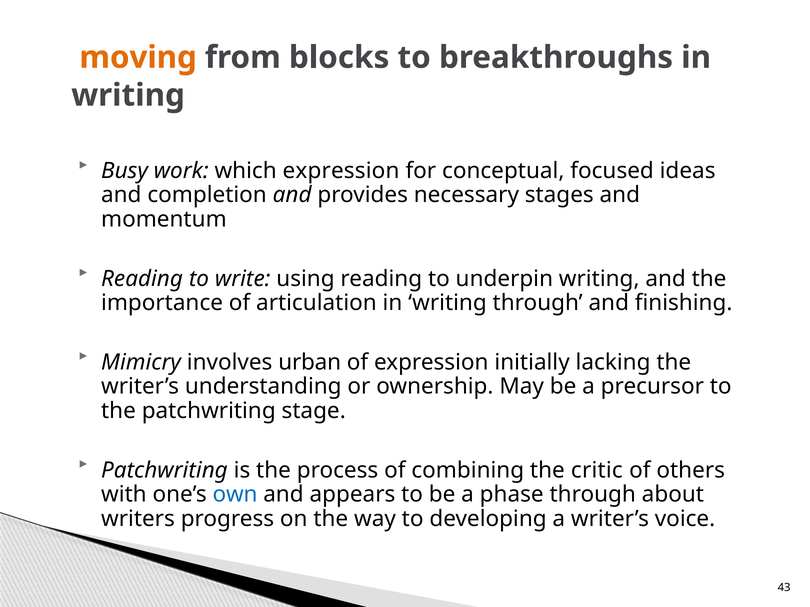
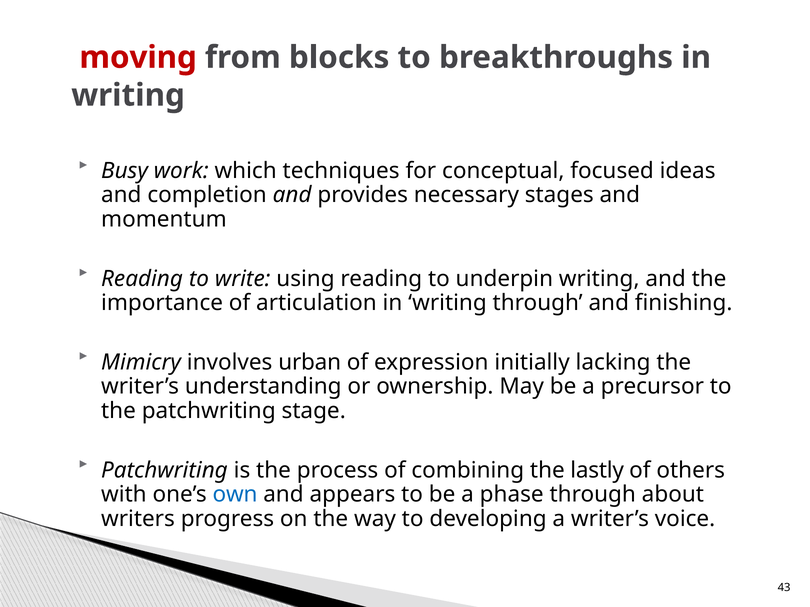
moving colour: orange -> red (138, 57)
which expression: expression -> techniques (341, 171)
critic: critic -> lastly (597, 470)
